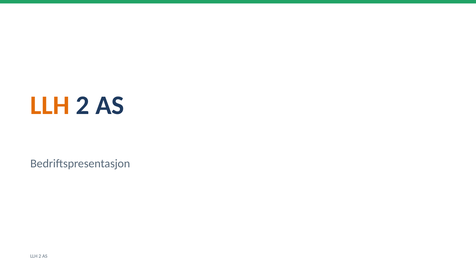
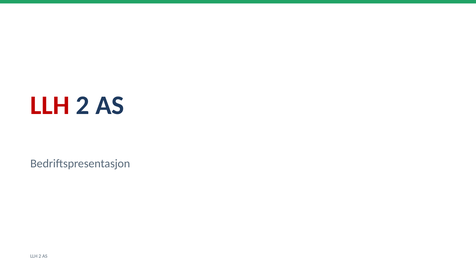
LLH colour: orange -> red (50, 106)
